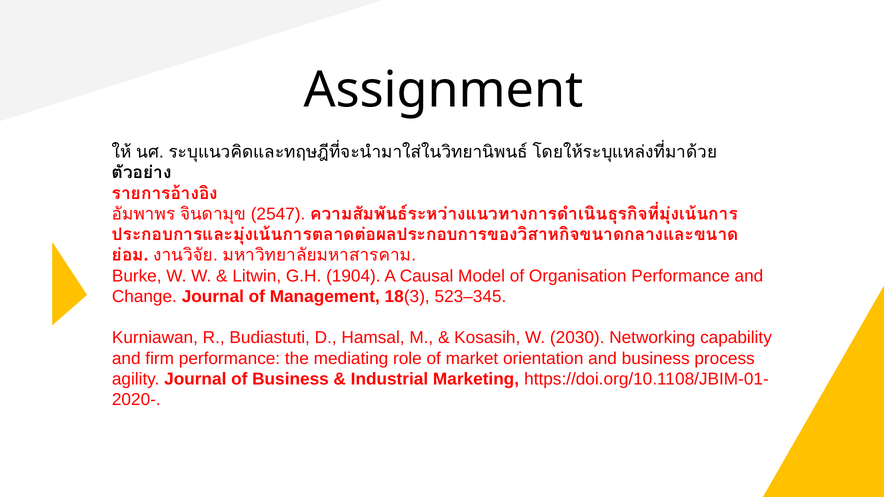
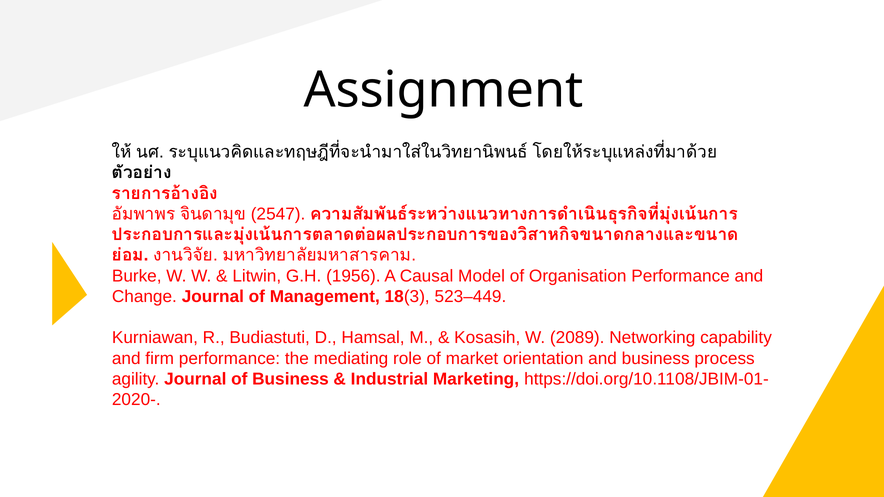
1904: 1904 -> 1956 (353, 276)
523–345: 523–345 -> 523–449 (470, 297)
2030: 2030 -> 2089 (577, 338)
